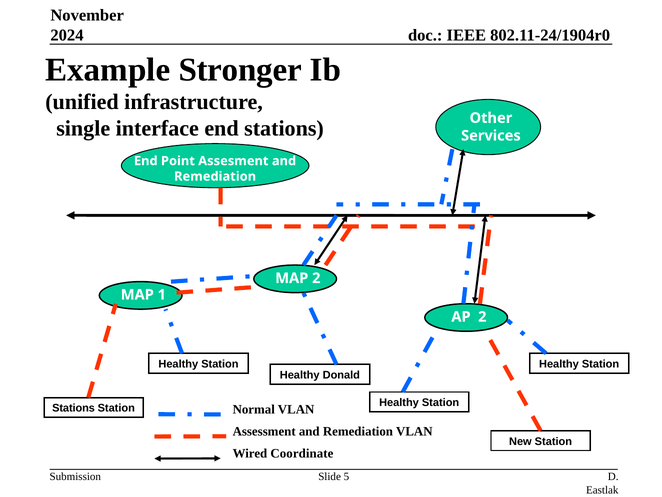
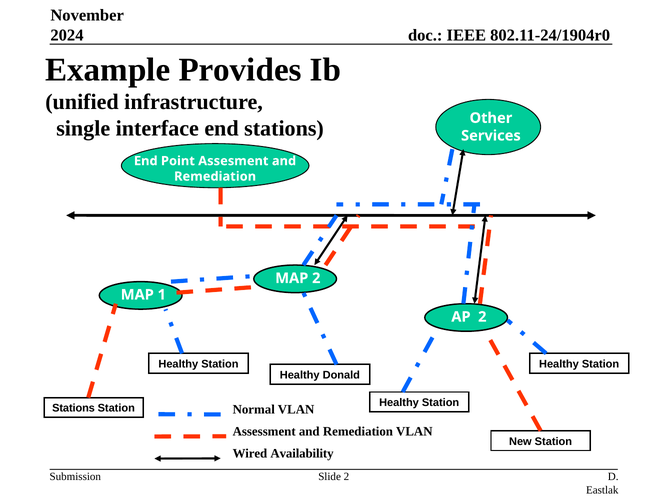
Stronger: Stronger -> Provides (240, 70)
Coordinate: Coordinate -> Availability (302, 453)
Slide 5: 5 -> 2 (346, 476)
